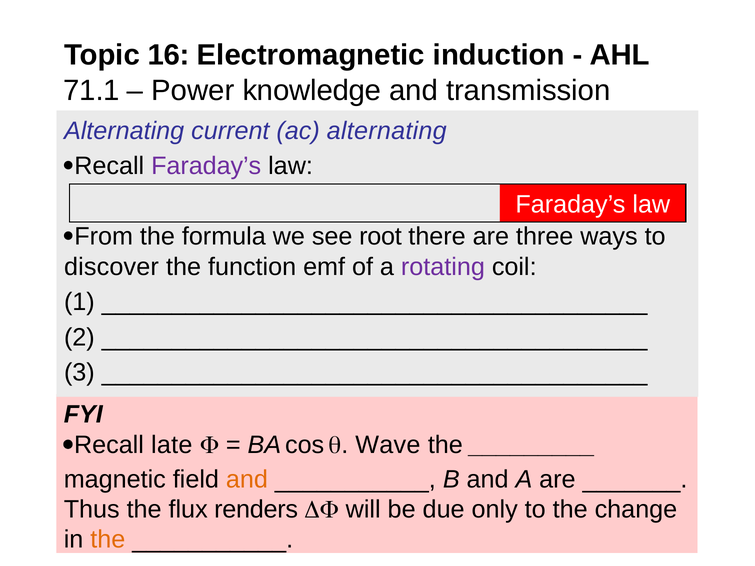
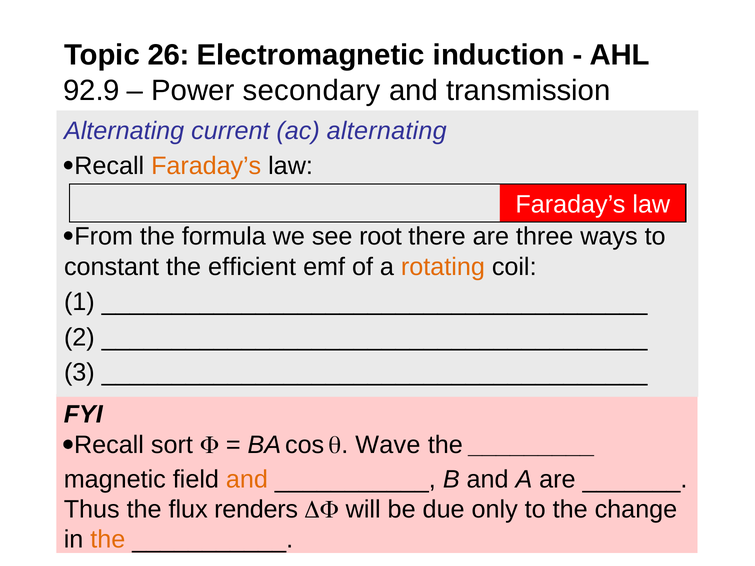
16: 16 -> 26 (169, 55)
71.1: 71.1 -> 92.9 (92, 91)
knowledge: knowledge -> secondary (312, 91)
Faraday’s colour: purple -> orange (206, 166)
discover: discover -> constant (112, 267)
function: function -> efficient (252, 267)
rotating colour: purple -> orange (443, 267)
late: late -> sort (172, 445)
